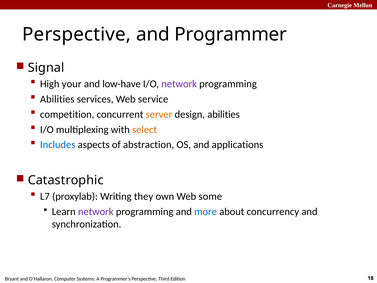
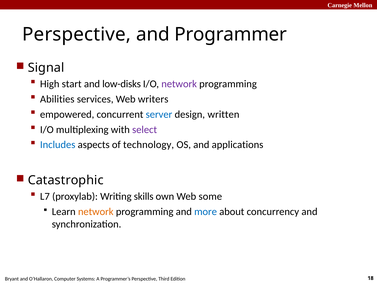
your: your -> start (72, 84)
low-have: low-have -> low-disks (122, 84)
service: service -> writers (153, 99)
competition: competition -> empowered (67, 114)
server colour: orange -> blue (159, 114)
design abilities: abilities -> written (223, 114)
select colour: orange -> purple (145, 129)
abstraction: abstraction -> technology (149, 145)
they: they -> skills (144, 196)
network colour: purple -> orange (96, 211)
